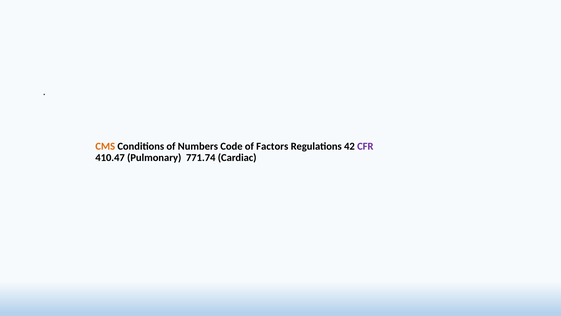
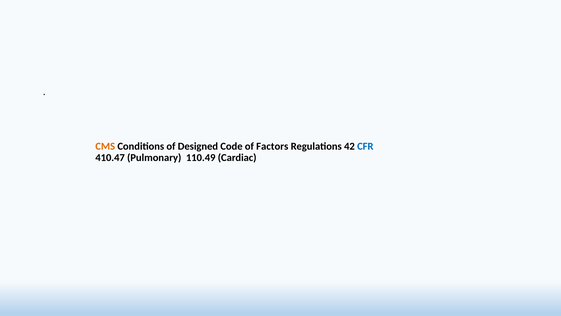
Numbers: Numbers -> Designed (198, 146)
CFR colour: purple -> blue (365, 146)
771.74: 771.74 -> 110.49 (201, 157)
